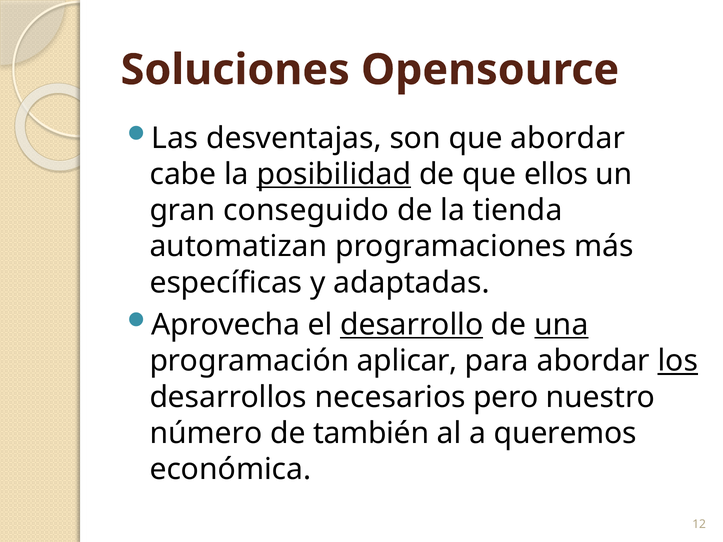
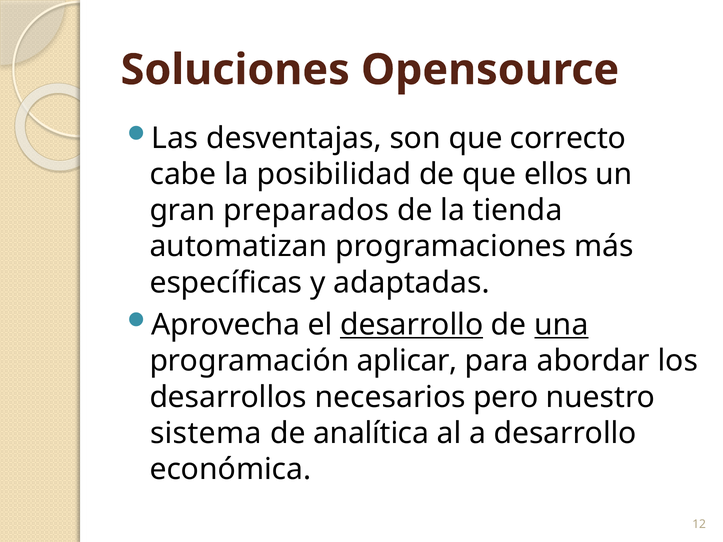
que abordar: abordar -> correcto (568, 138)
posibilidad underline: present -> none (334, 174)
conseguido: conseguido -> preparados (306, 211)
los underline: present -> none (678, 361)
número: número -> sistema (206, 433)
también: también -> analítica (371, 433)
a queremos: queremos -> desarrollo (565, 433)
